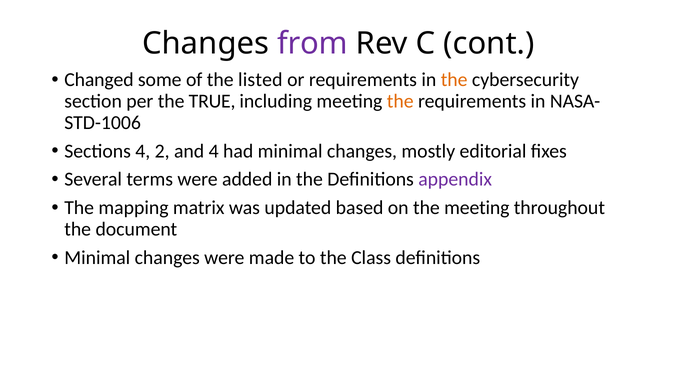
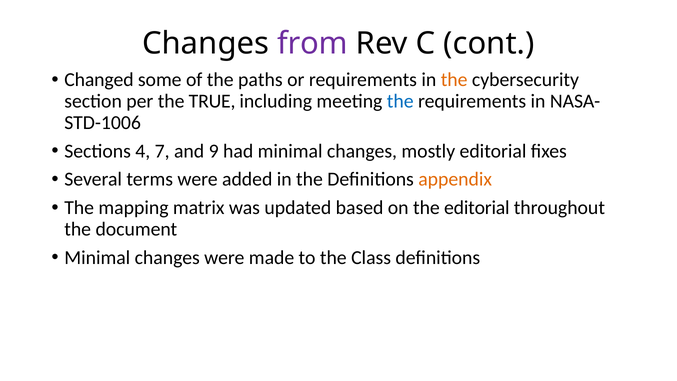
listed: listed -> paths (260, 80)
the colour: orange -> blue (400, 101)
2: 2 -> 7 (162, 151)
and 4: 4 -> 9 (214, 151)
appendix colour: purple -> orange (455, 179)
the meeting: meeting -> editorial (477, 208)
